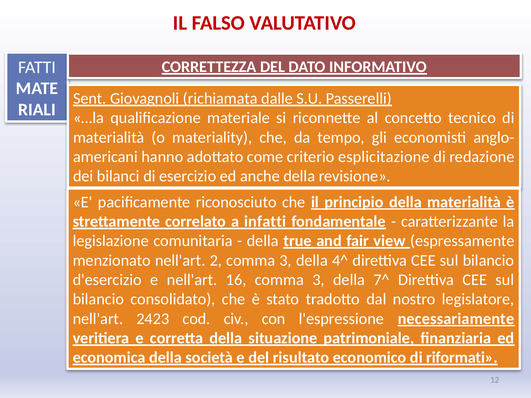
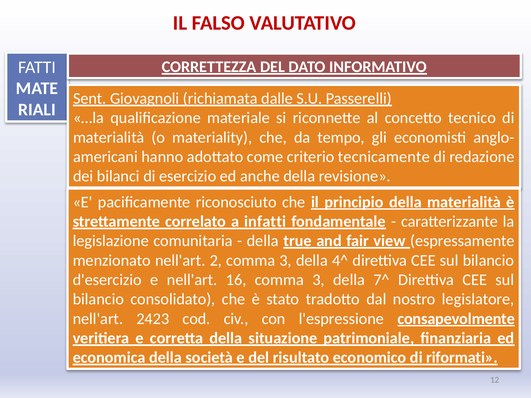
esplicitazione: esplicitazione -> tecnicamente (384, 157)
necessariamente: necessariamente -> consapevolmente (456, 319)
